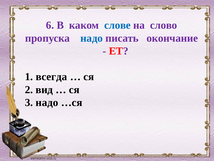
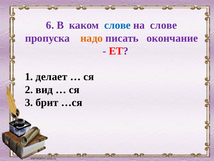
на слово: слово -> слове (164, 25)
надо colour: blue -> orange (92, 38)
всегда: всегда -> делает (51, 77)
надо: надо -> брит (47, 102)
